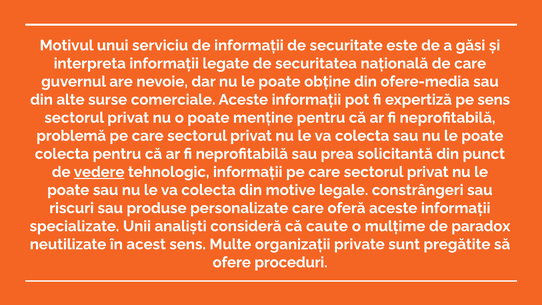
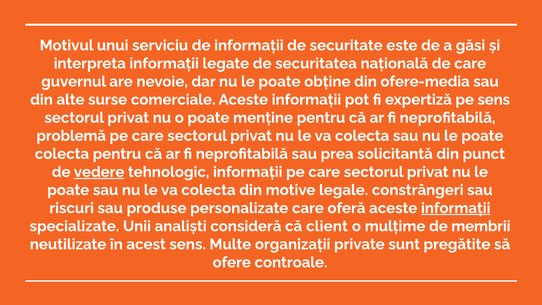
informații underline: none -> present (456, 208)
caute: caute -> client (327, 226)
paradox: paradox -> membrii (481, 226)
proceduri: proceduri -> controale (291, 262)
